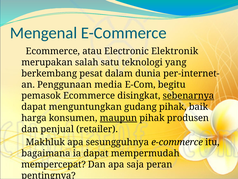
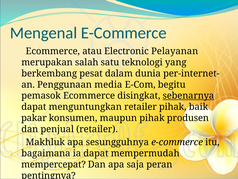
Elektronik: Elektronik -> Pelayanan (175, 51)
menguntungkan gudang: gudang -> retailer (141, 107)
harga: harga -> pakar (34, 118)
maupun underline: present -> none (118, 118)
